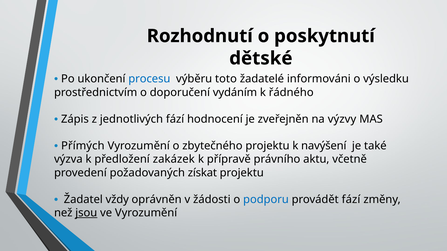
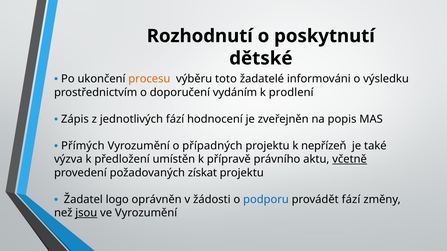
procesu colour: blue -> orange (149, 79)
řádného: řádného -> prodlení (291, 93)
výzvy: výzvy -> popis (342, 119)
zbytečného: zbytečného -> případných (212, 146)
navýšení: navýšení -> nepřízeň (324, 146)
zakázek: zakázek -> umístěn (174, 160)
včetně underline: none -> present (350, 160)
vždy: vždy -> logo (117, 200)
